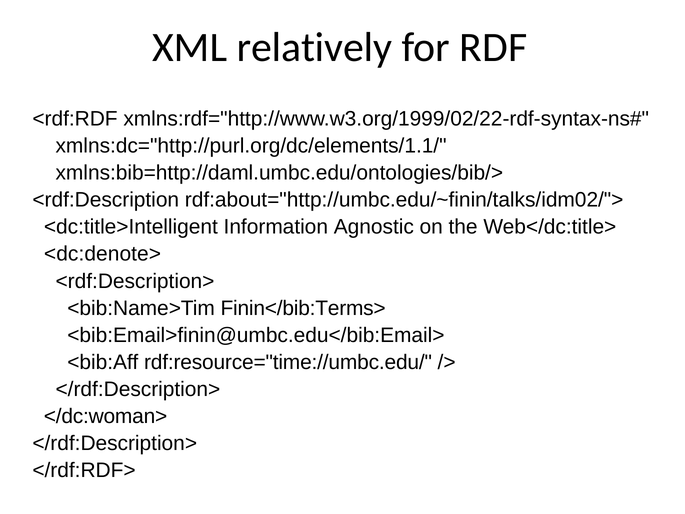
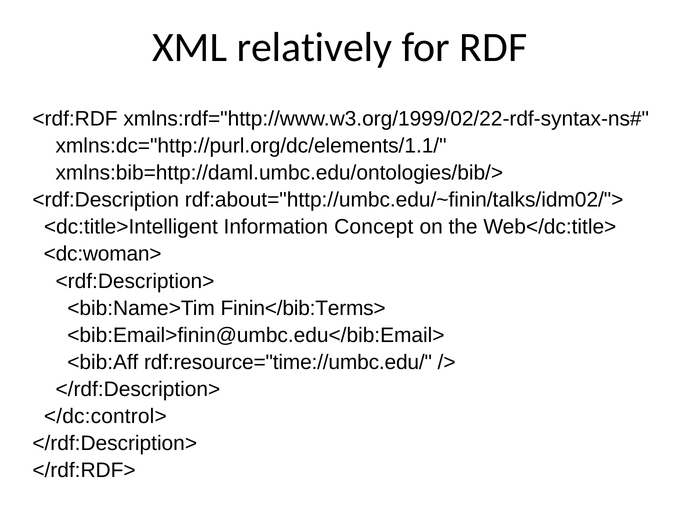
Agnostic: Agnostic -> Concept (374, 227)
<dc:denote>: <dc:denote> -> <dc:woman> (103, 254)
</dc:woman>: </dc:woman> -> </dc:control> (105, 416)
